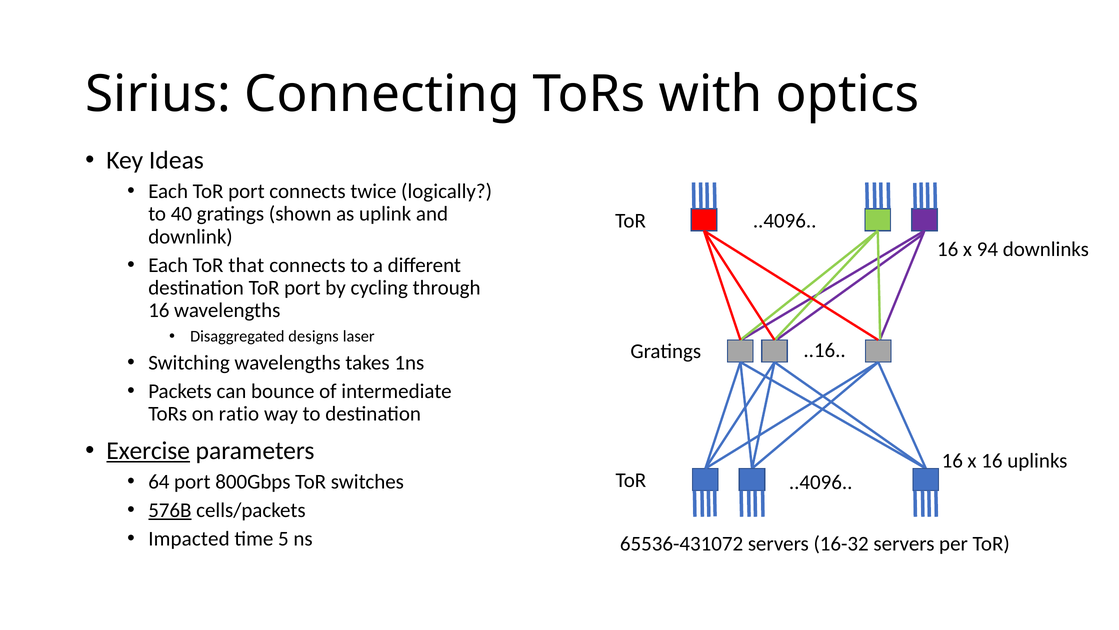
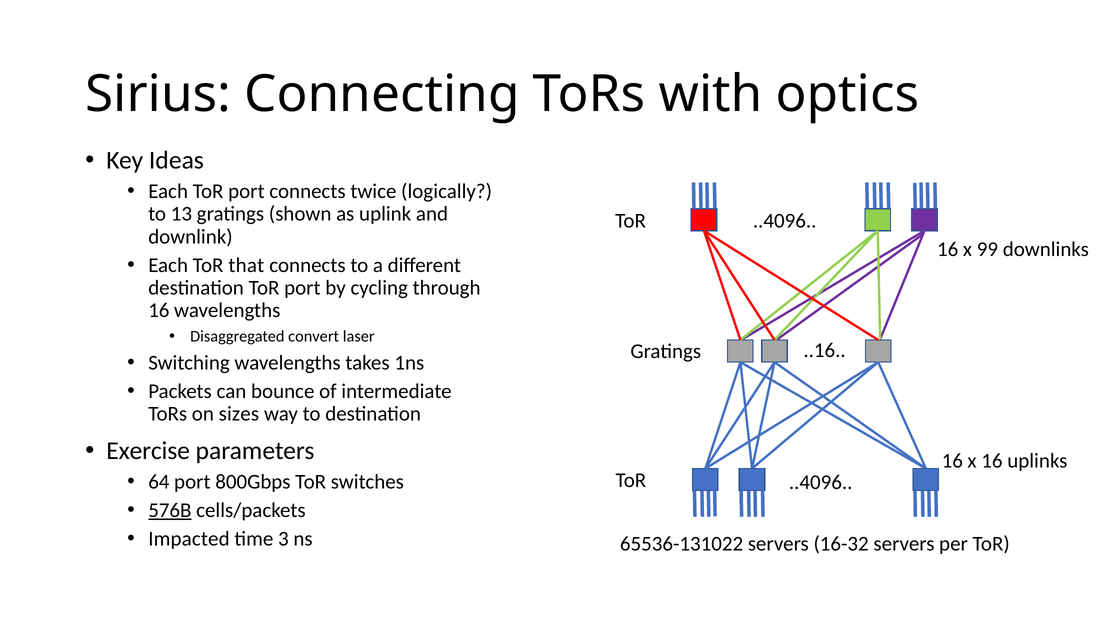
40: 40 -> 13 (181, 214)
94: 94 -> 99 (987, 249)
designs: designs -> convert (314, 336)
ratio: ratio -> sizes (239, 413)
Exercise underline: present -> none (148, 450)
5: 5 -> 3 (283, 538)
65536-431072: 65536-431072 -> 65536-131022 (682, 543)
